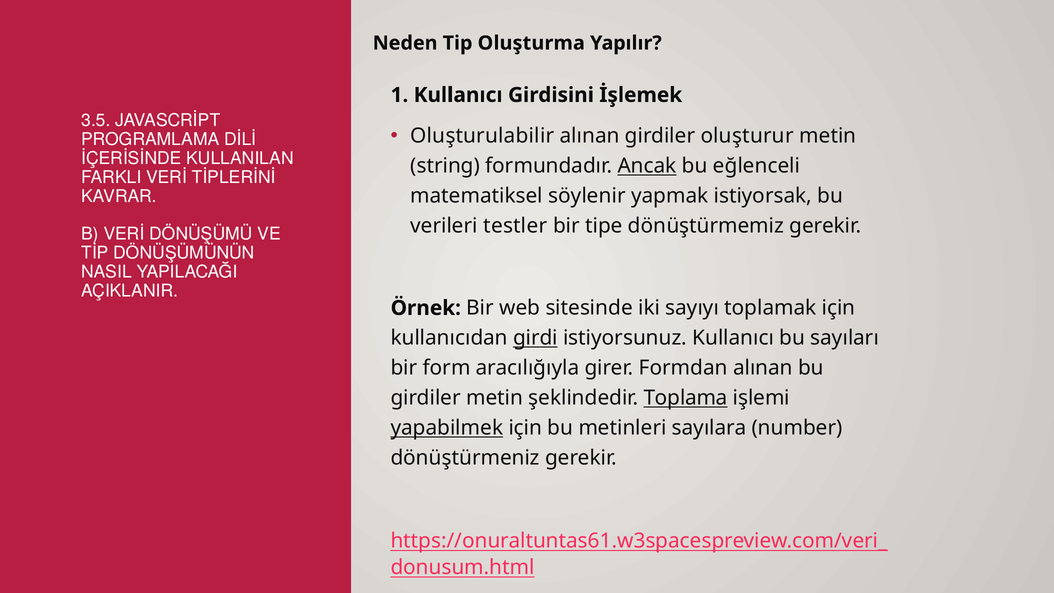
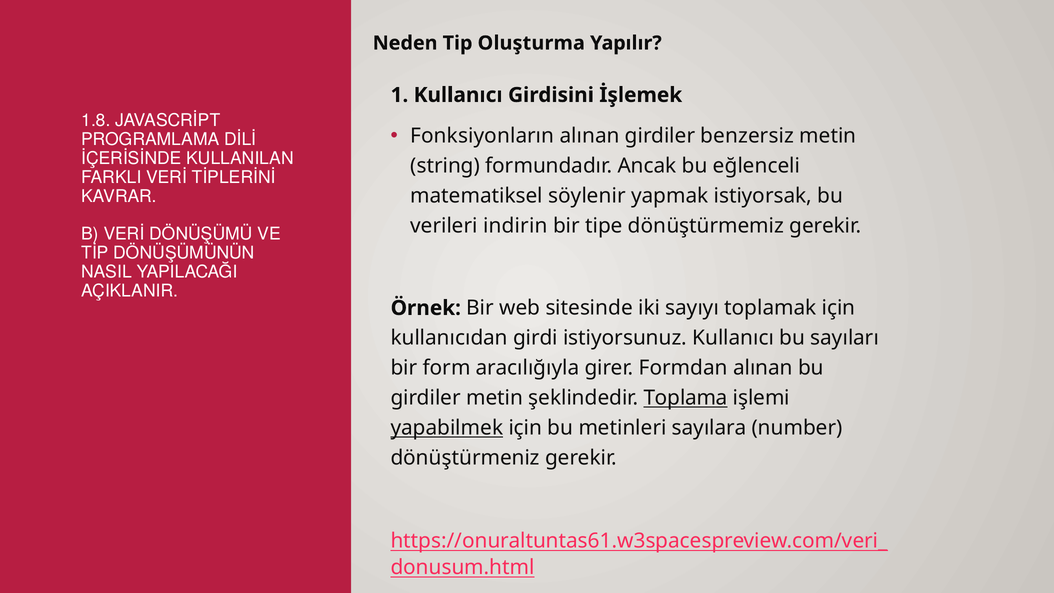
3.5: 3.5 -> 1.8 (96, 121)
Oluşturulabilir: Oluşturulabilir -> Fonksiyonların (482, 136)
oluşturur: oluşturur -> benzersiz (747, 136)
Ancak underline: present -> none (647, 166)
testler: testler -> indirin (515, 226)
girdi underline: present -> none (535, 338)
